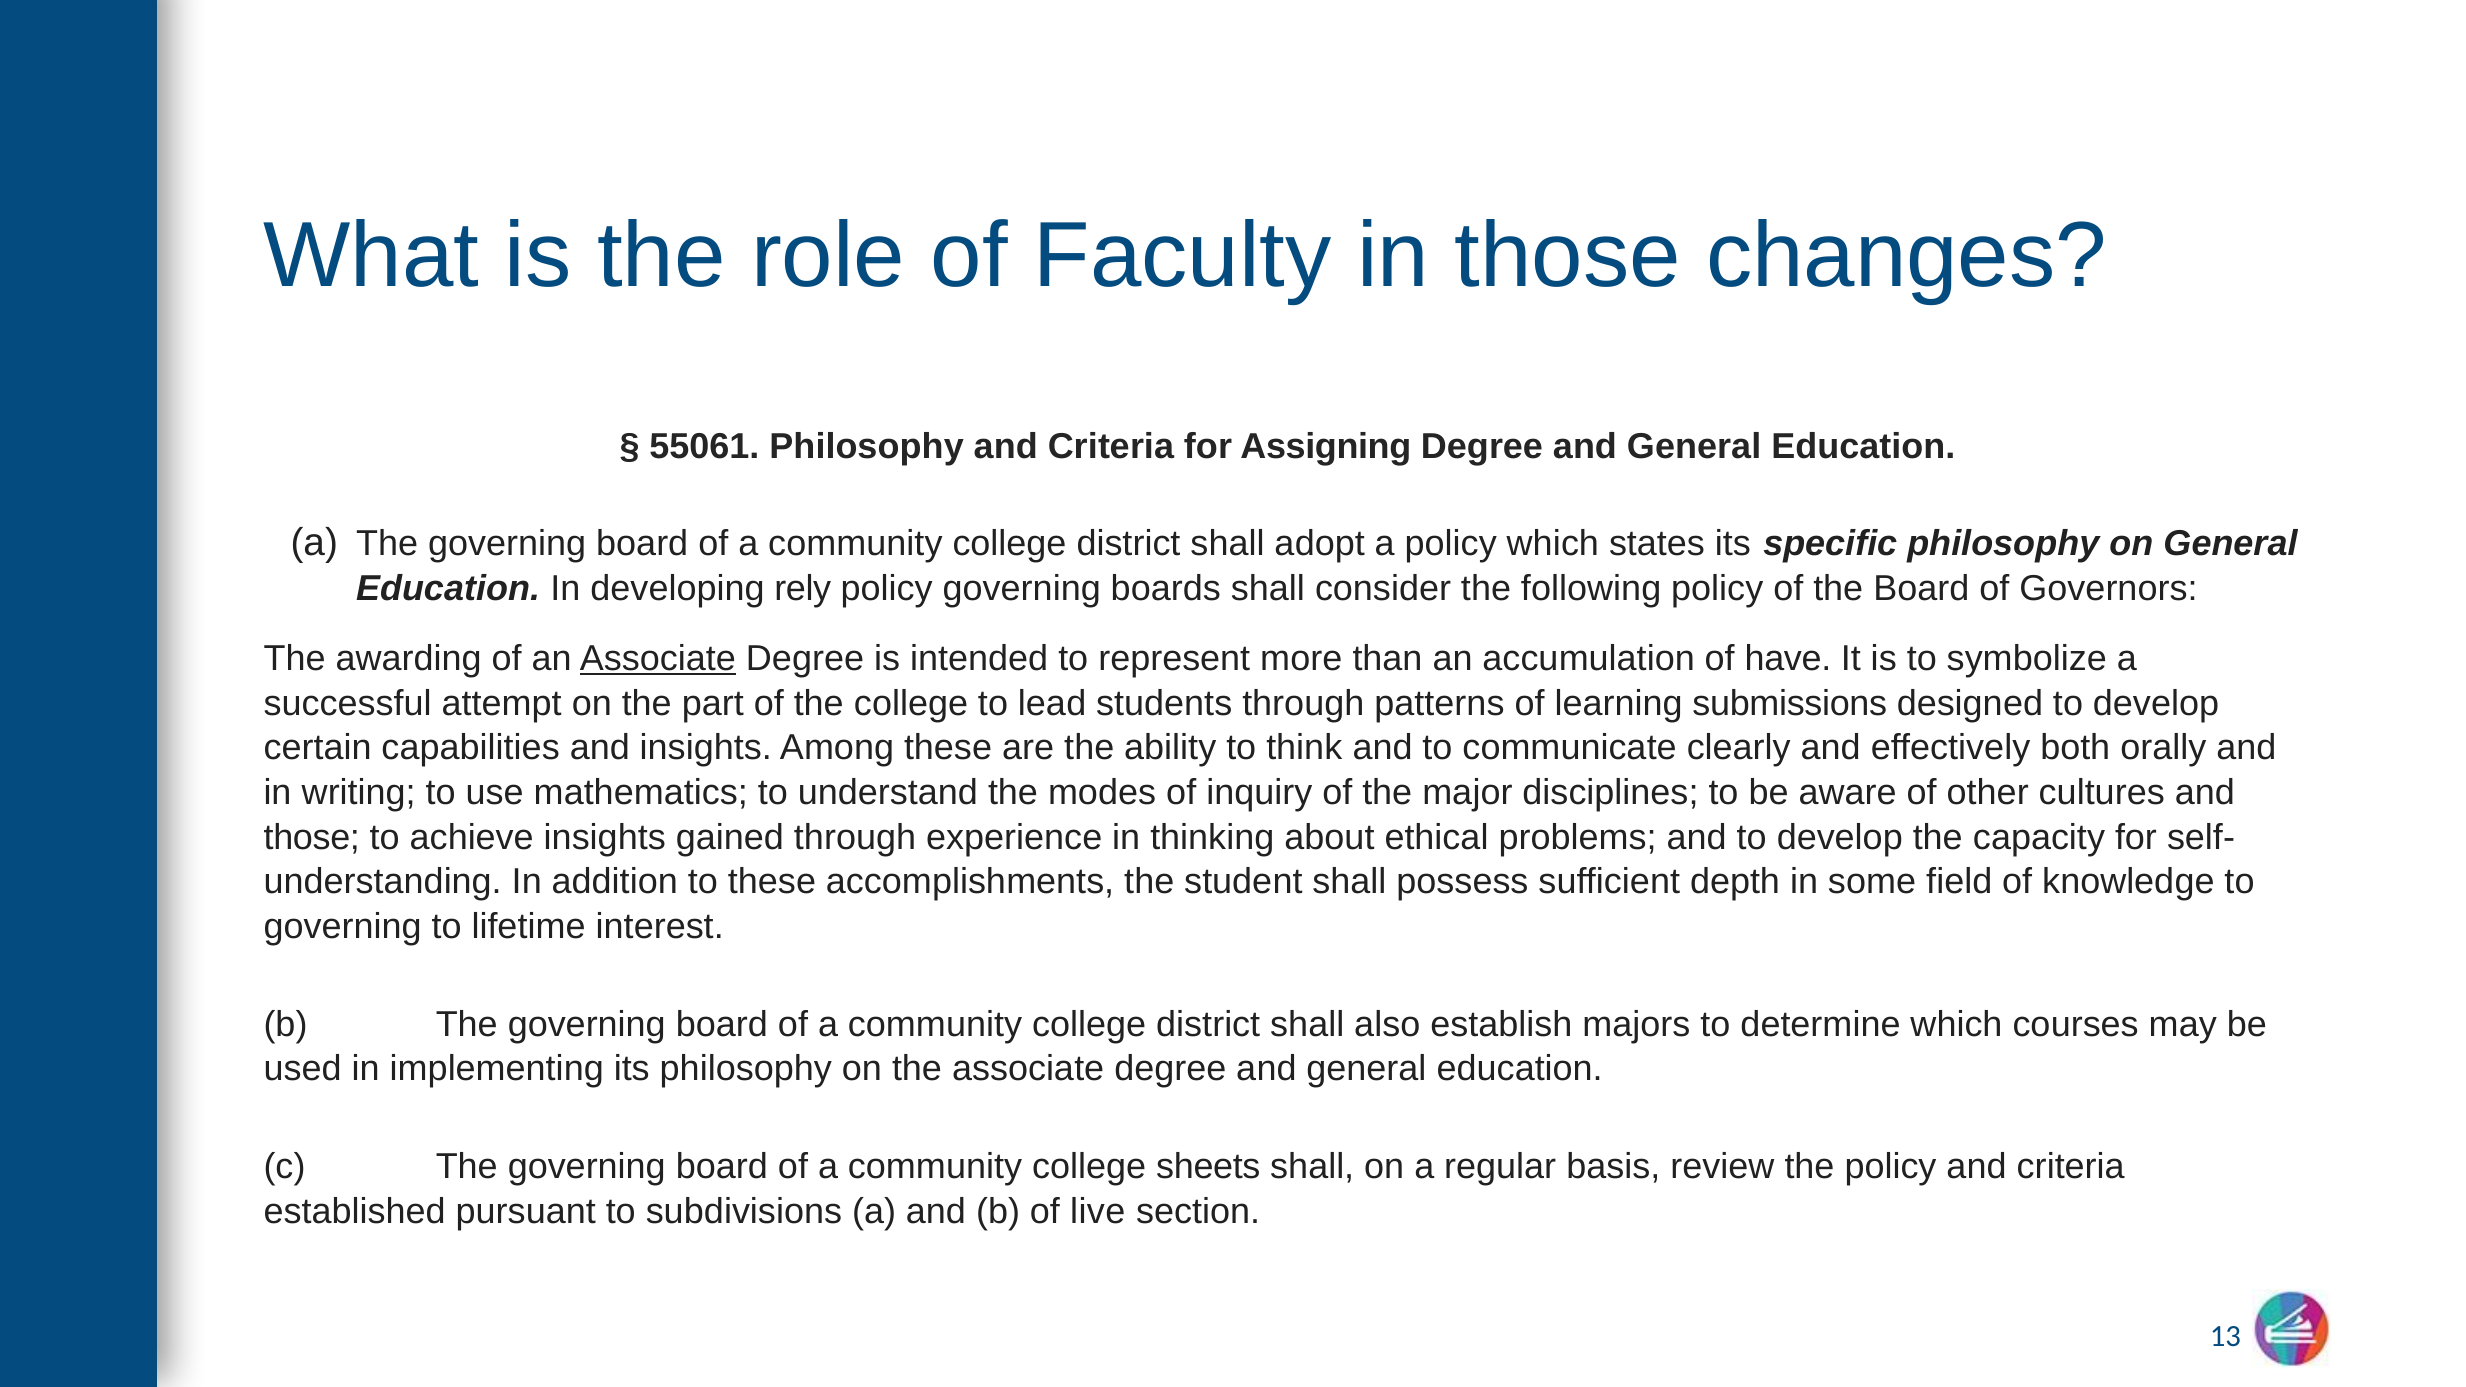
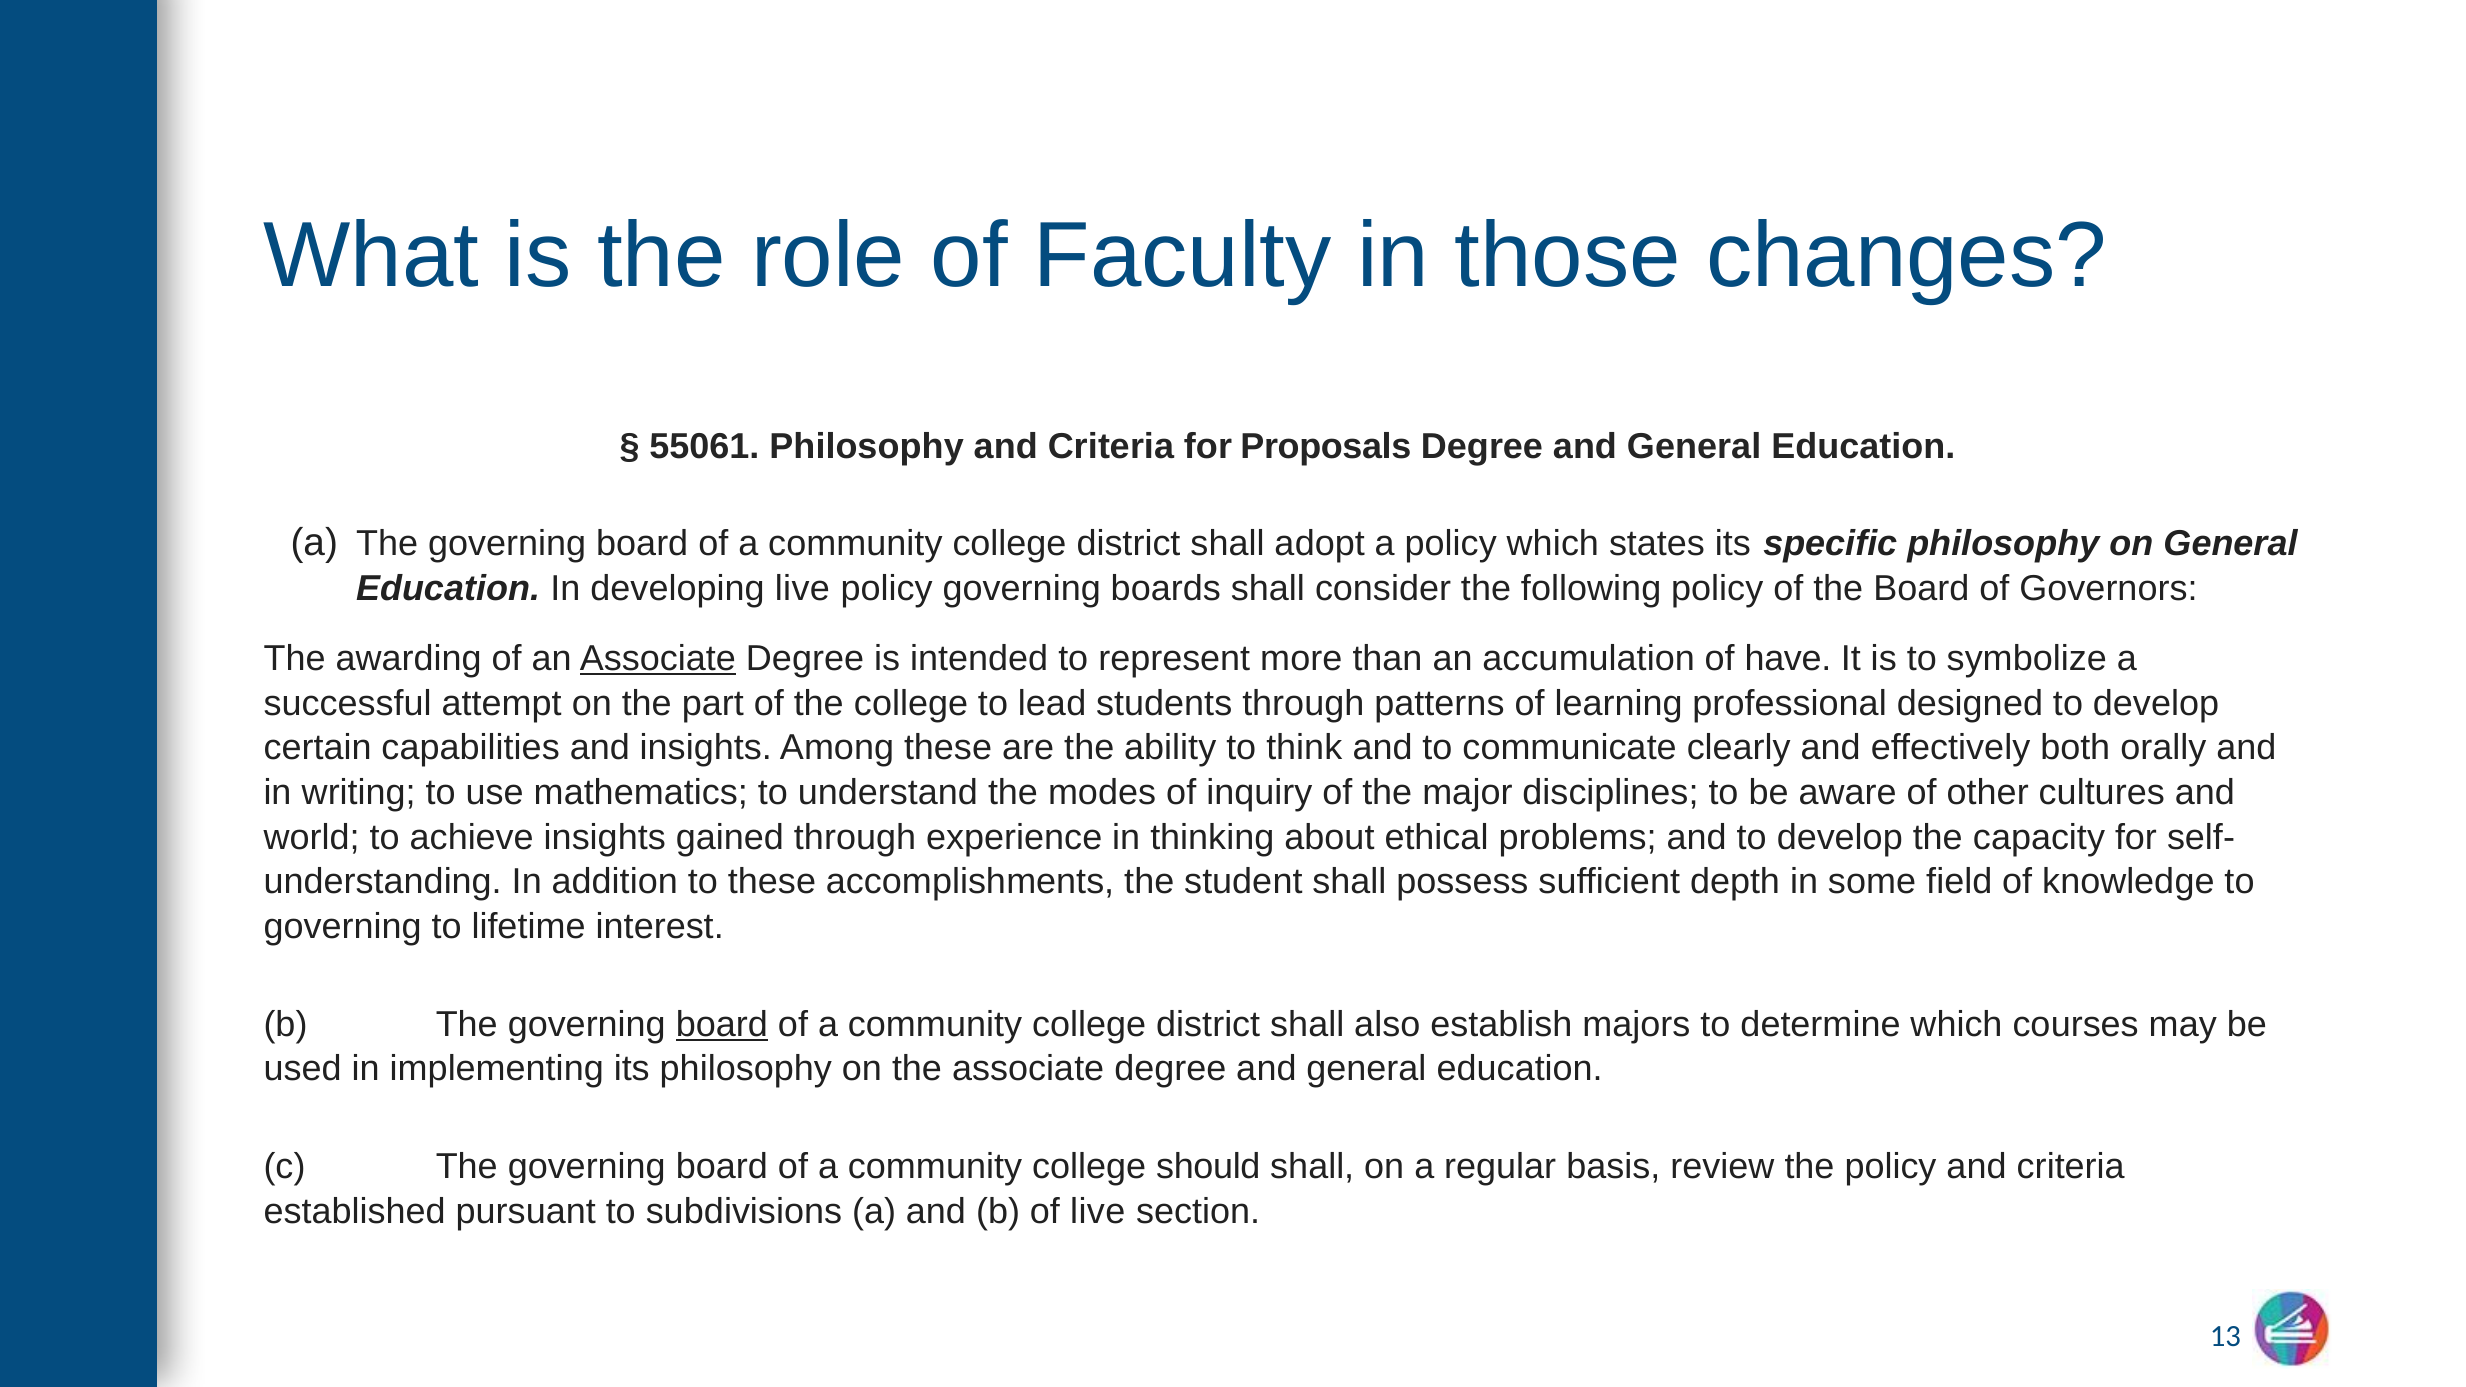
Assigning: Assigning -> Proposals (1326, 446)
developing rely: rely -> live (802, 589)
submissions: submissions -> professional (1790, 703)
those: those -> world (312, 837)
board underline: none -> present (722, 1024)
sheets: sheets -> should (1208, 1167)
